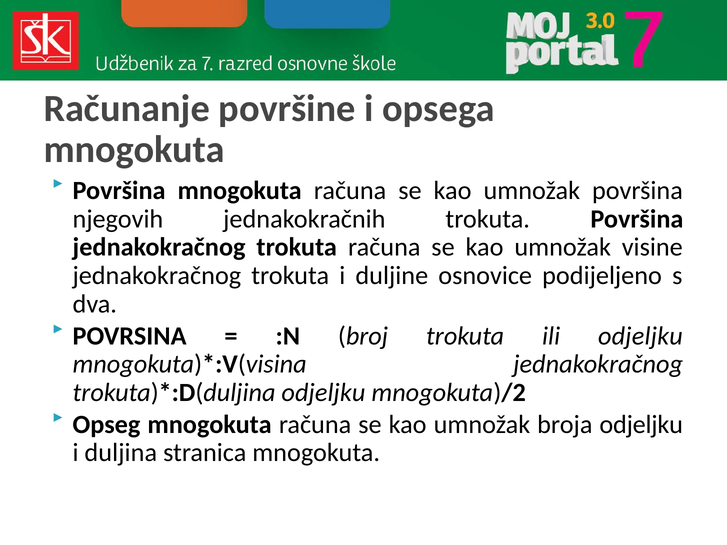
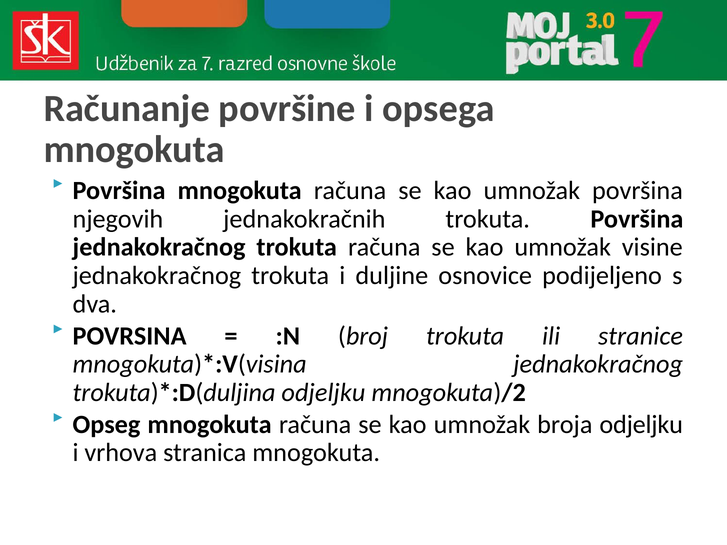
ili odjeljku: odjeljku -> stranice (640, 336)
duljina: duljina -> vrhova (121, 453)
